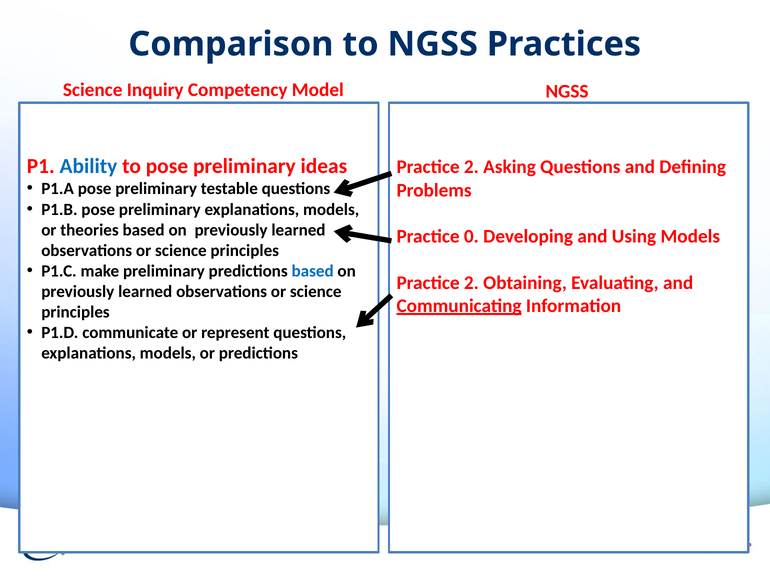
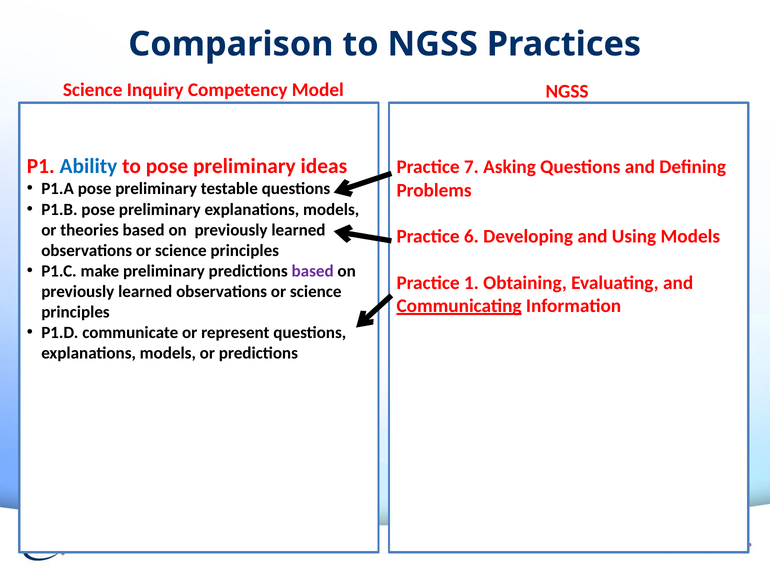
2: 2 -> 7 (471, 167)
0: 0 -> 6 (471, 236)
based colour: blue -> purple (313, 271)
2: 2 -> 1 (471, 282)
